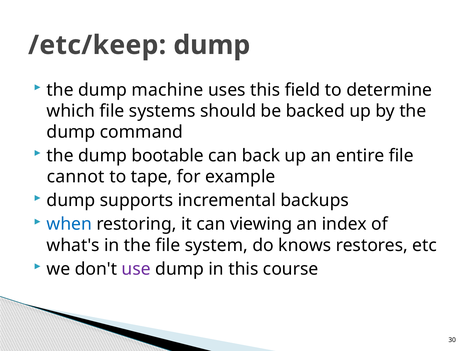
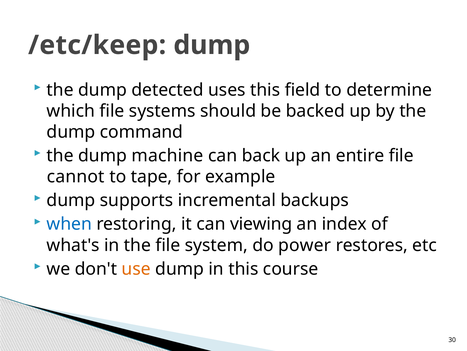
machine: machine -> detected (168, 90)
bootable: bootable -> machine (167, 155)
knows: knows -> power (305, 245)
use colour: purple -> orange (136, 268)
